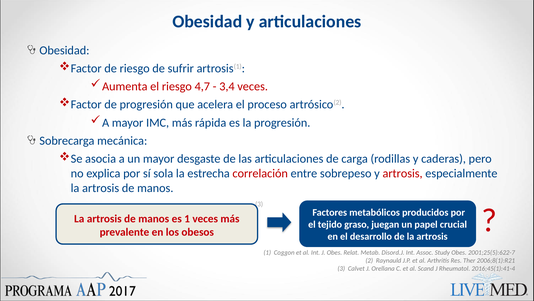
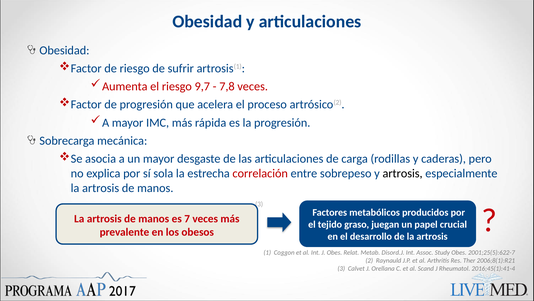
4,7: 4,7 -> 9,7 (202, 86)
3,4: 3,4 -> 7,8 (227, 86)
artrosis colour: red -> black (403, 173)
es 1: 1 -> 7 (187, 218)
